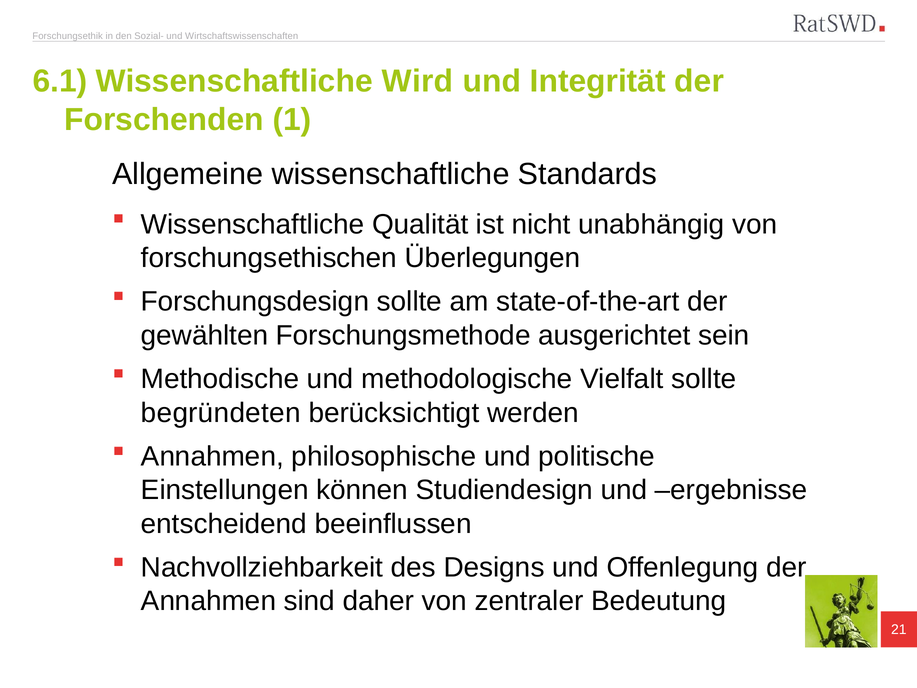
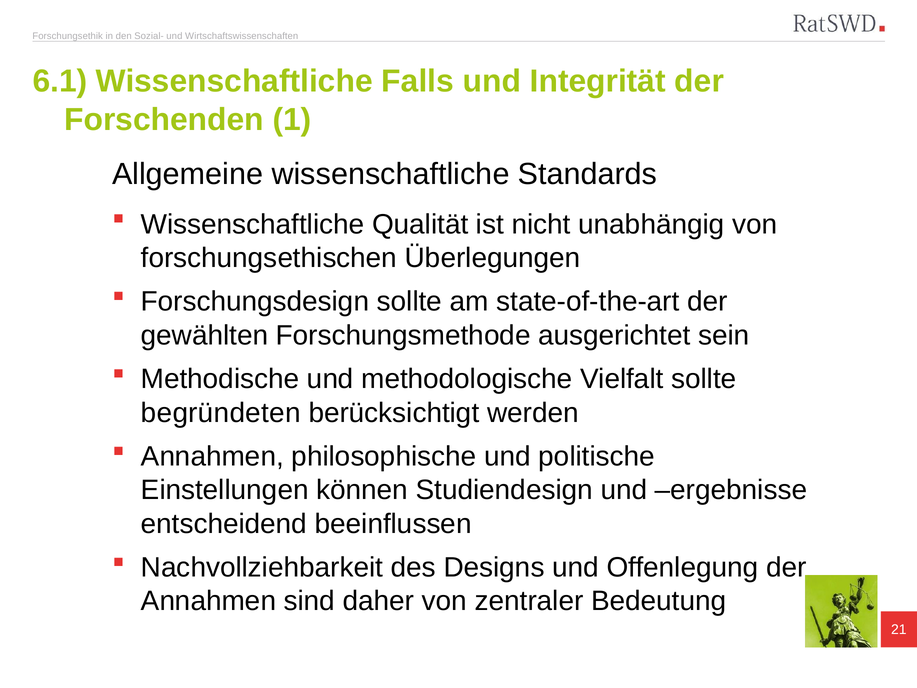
Wird: Wird -> Falls (418, 81)
